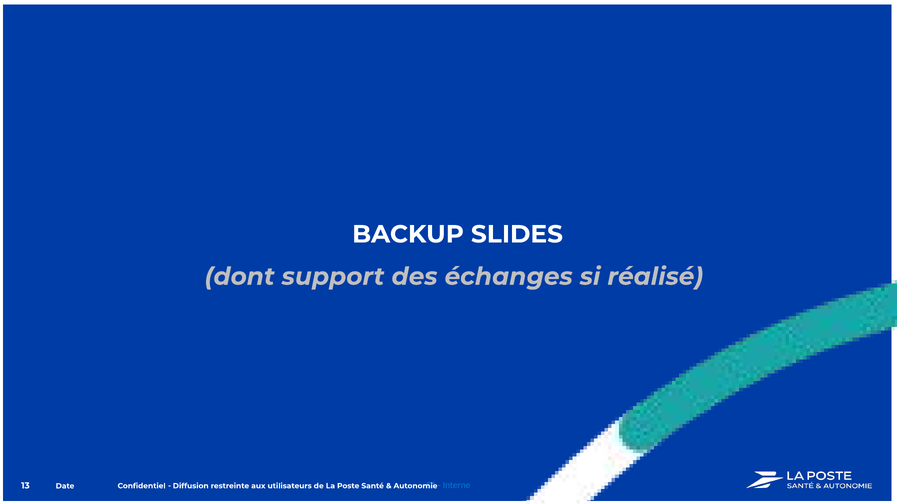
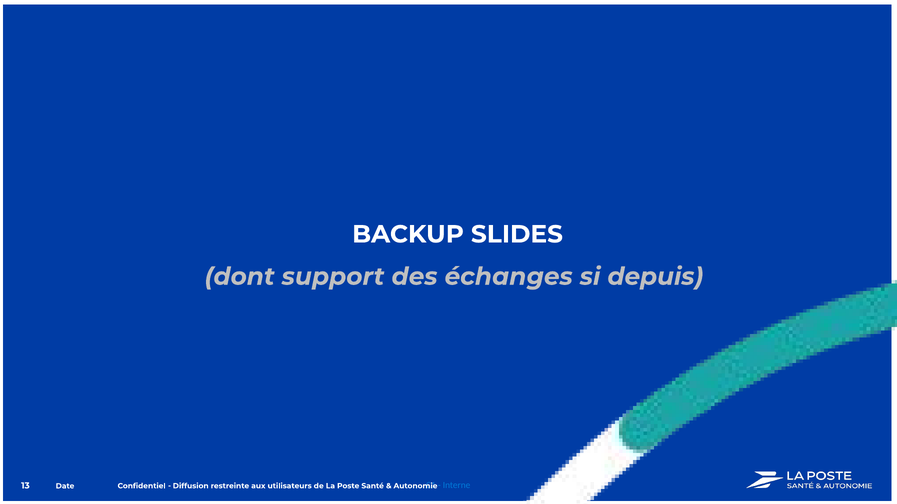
réalisé: réalisé -> depuis (655, 277)
